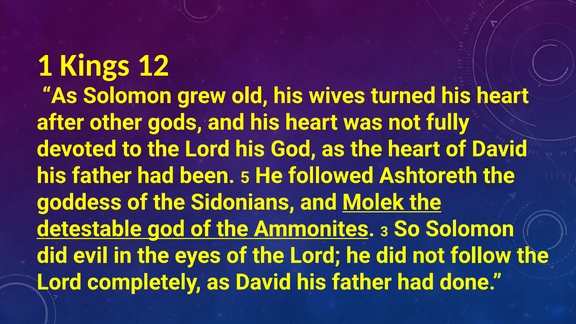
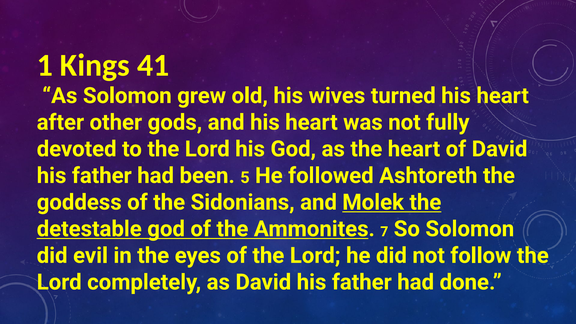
12: 12 -> 41 (153, 65)
3: 3 -> 7 (384, 232)
